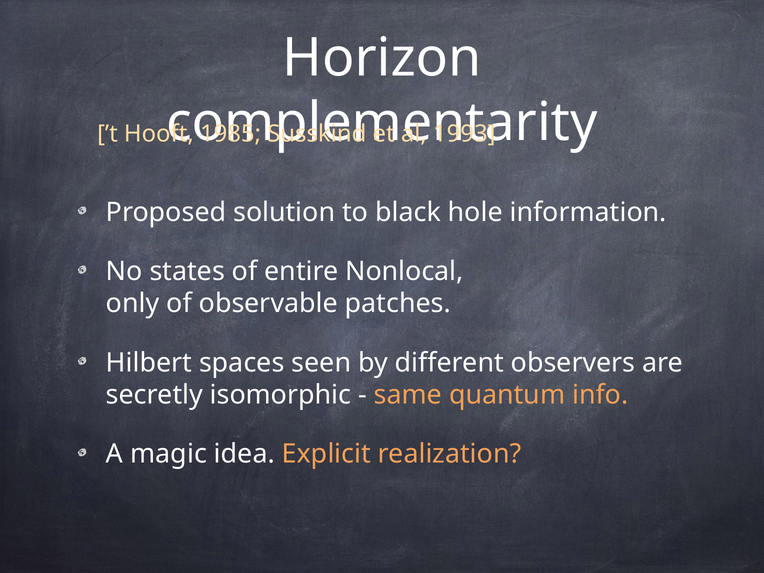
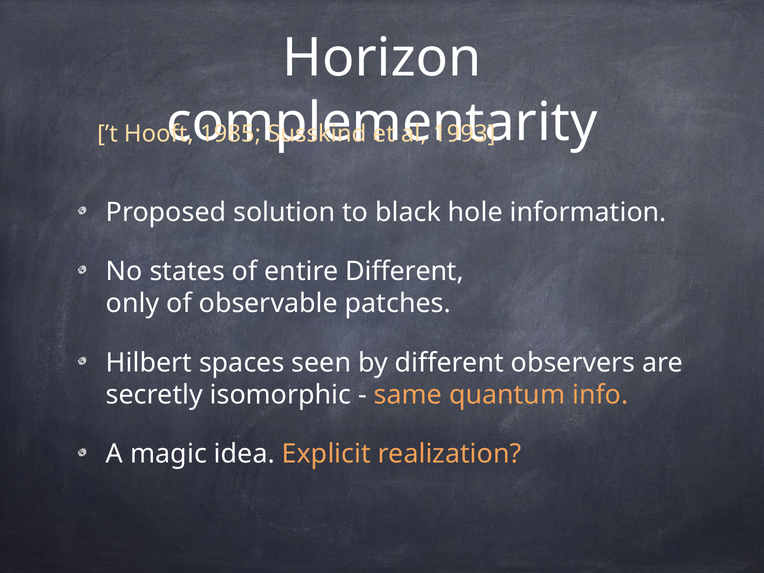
entire Nonlocal: Nonlocal -> Different (405, 271)
